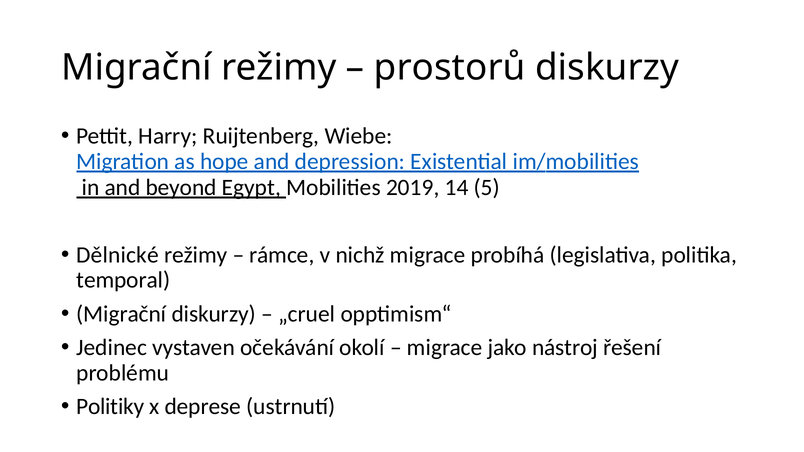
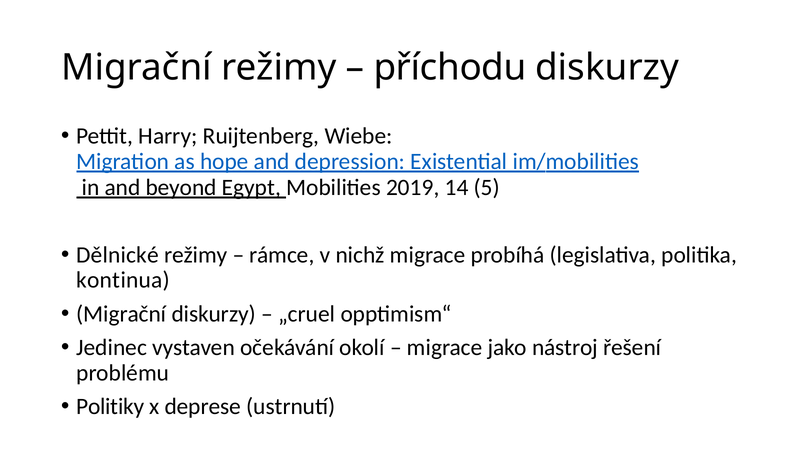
prostorů: prostorů -> příchodu (450, 68)
temporal: temporal -> kontinua (123, 280)
